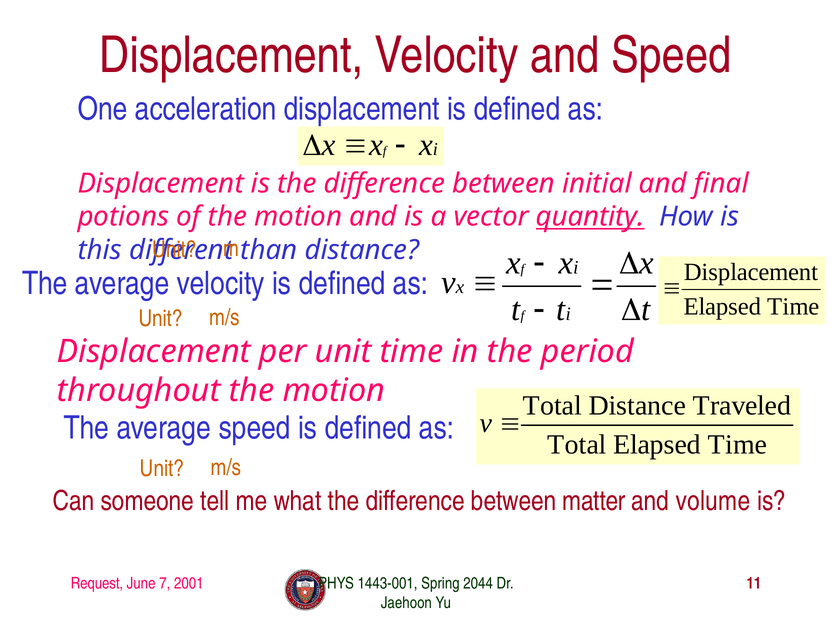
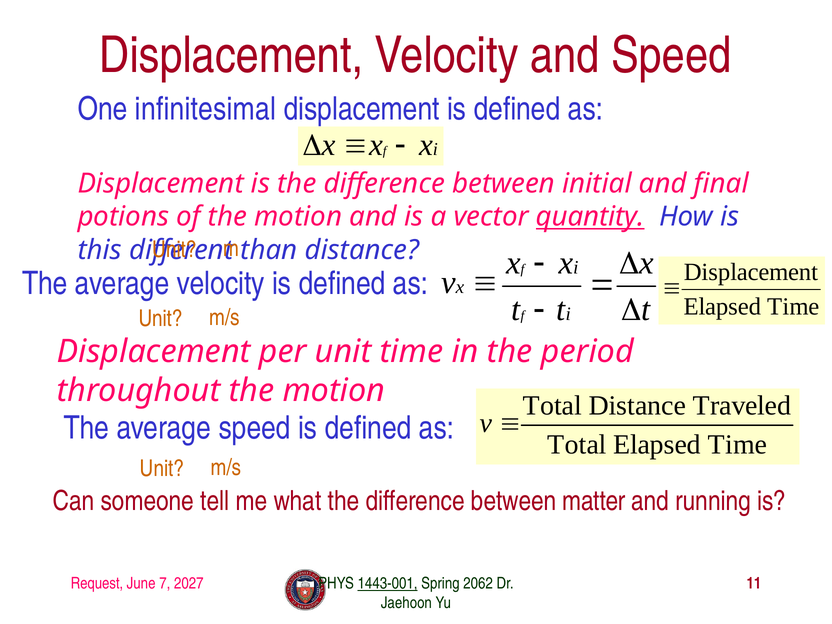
acceleration: acceleration -> infinitesimal (206, 109)
volume: volume -> running (713, 501)
2001: 2001 -> 2027 (189, 584)
1443-001 underline: none -> present (388, 584)
2044: 2044 -> 2062 (478, 584)
